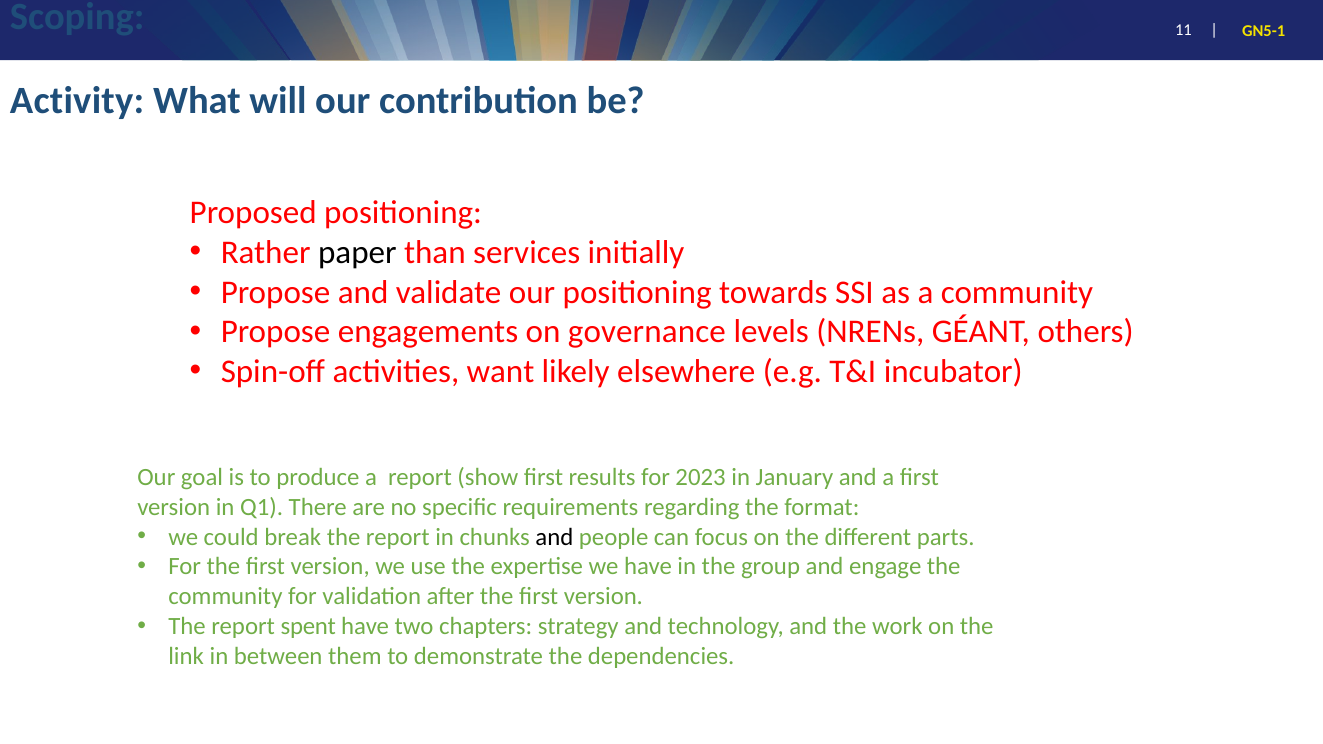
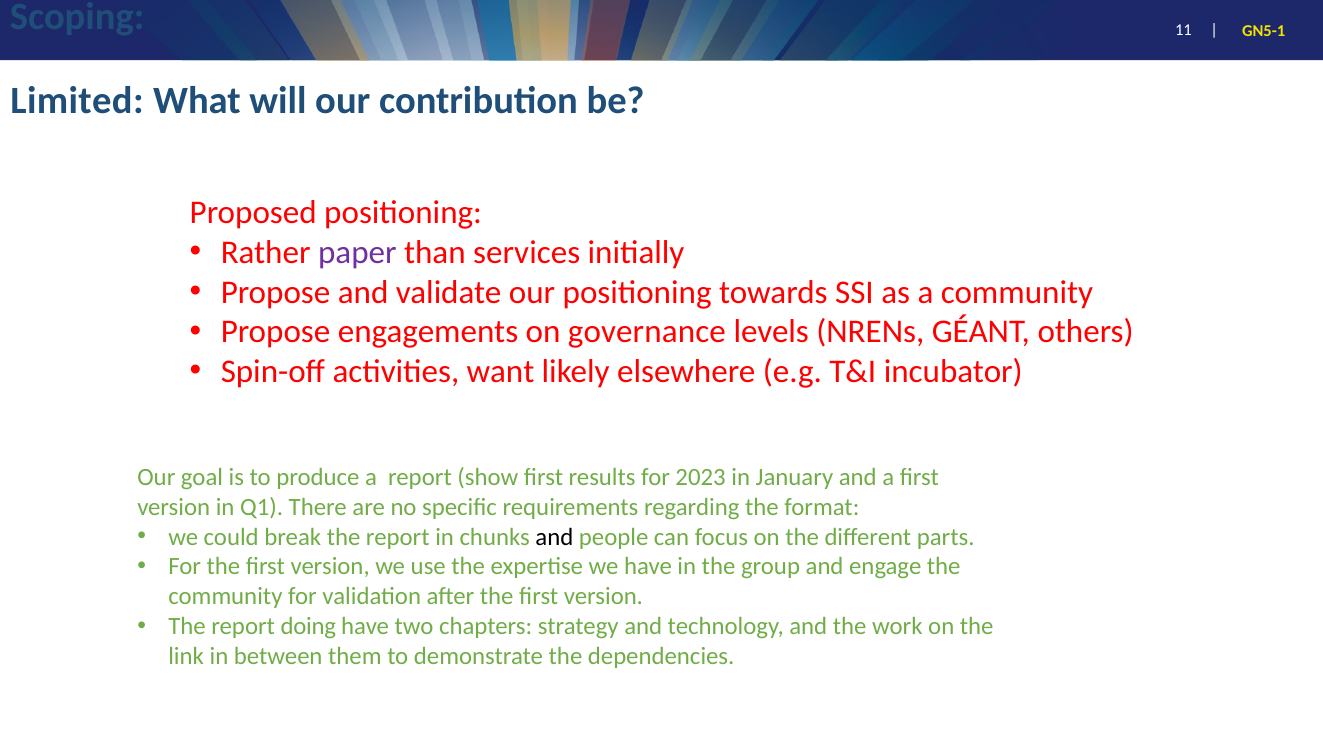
Activity: Activity -> Limited (77, 100)
paper colour: black -> purple (357, 253)
spent: spent -> doing (308, 626)
